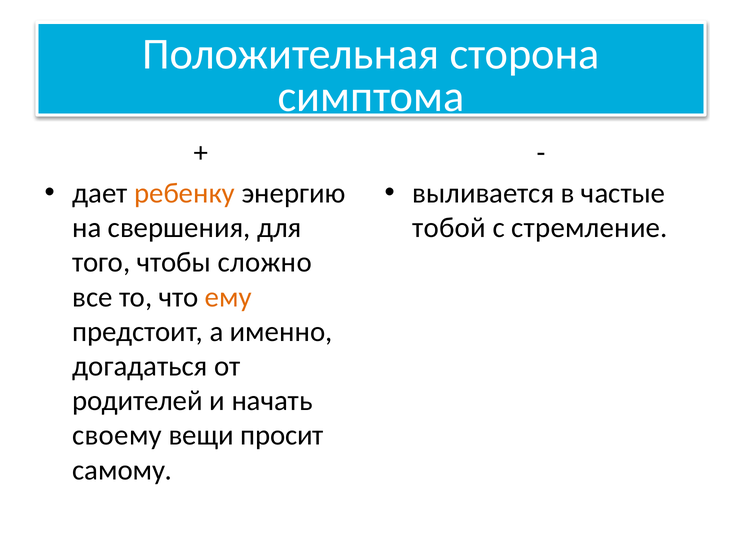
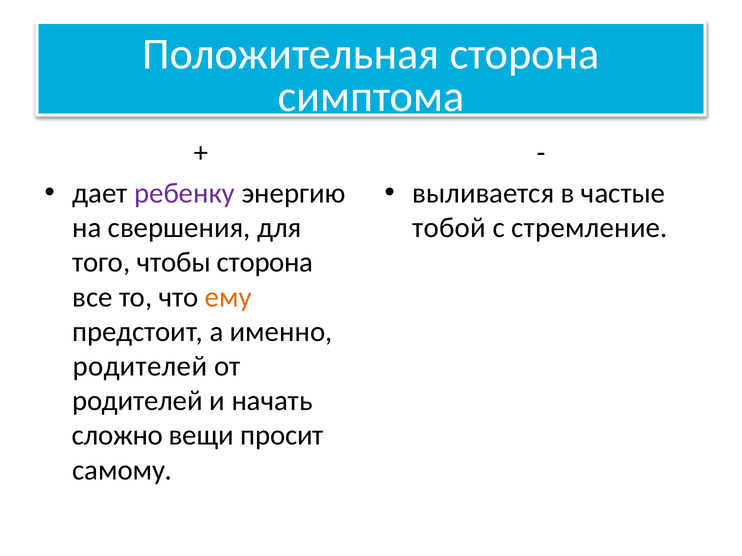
ребенку colour: orange -> purple (185, 193)
чтобы сложно: сложно -> сторона (265, 263)
догадаться: догадаться -> родителей (140, 367)
своему: своему -> сложно (117, 436)
